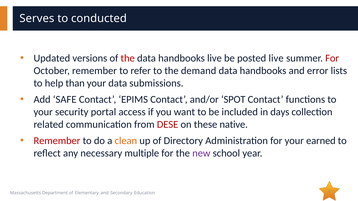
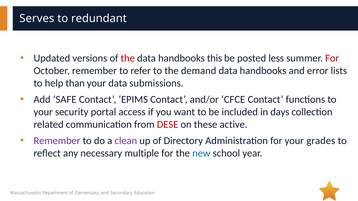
conducted: conducted -> redundant (99, 18)
handbooks live: live -> this (215, 58)
posted live: live -> less (276, 58)
SPOT: SPOT -> CFCE (233, 100)
native: native -> active (234, 125)
Remember colour: red -> purple (57, 141)
clean colour: orange -> purple (126, 141)
earned: earned -> grades (321, 141)
new colour: purple -> blue (201, 154)
